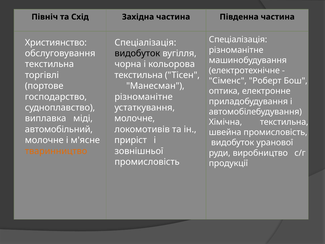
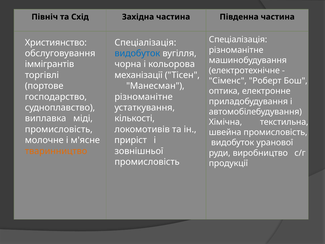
видобуток colour: black -> blue (137, 53)
текстильна: текстильна -> іммігрантів (49, 64)
текстильна: текстильна -> механізації (139, 75)
молочне: молочне -> кількості (135, 118)
автомобільний: автомобільний -> промисловість (59, 129)
